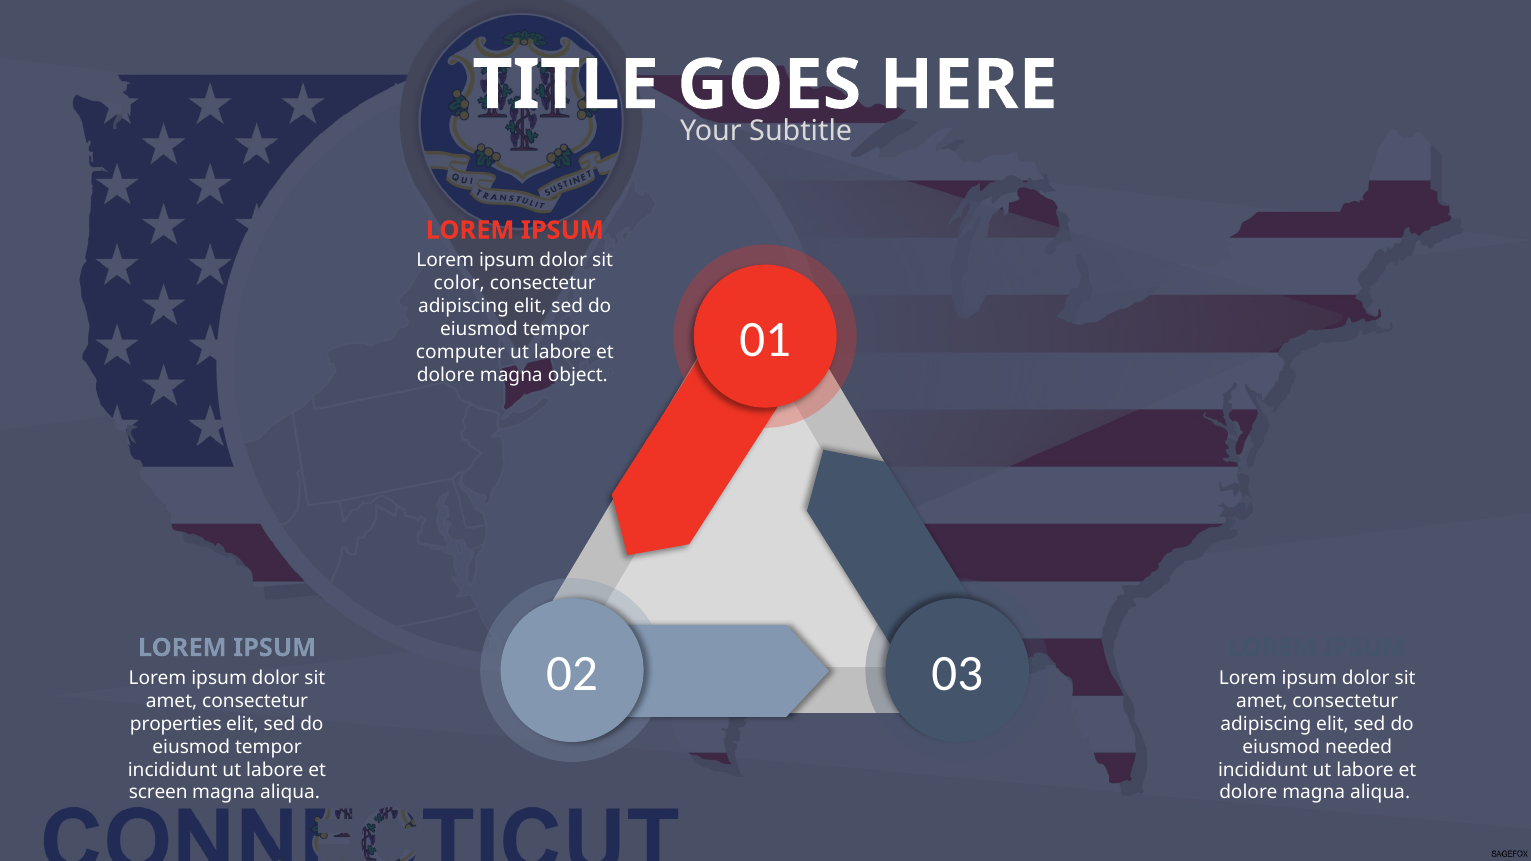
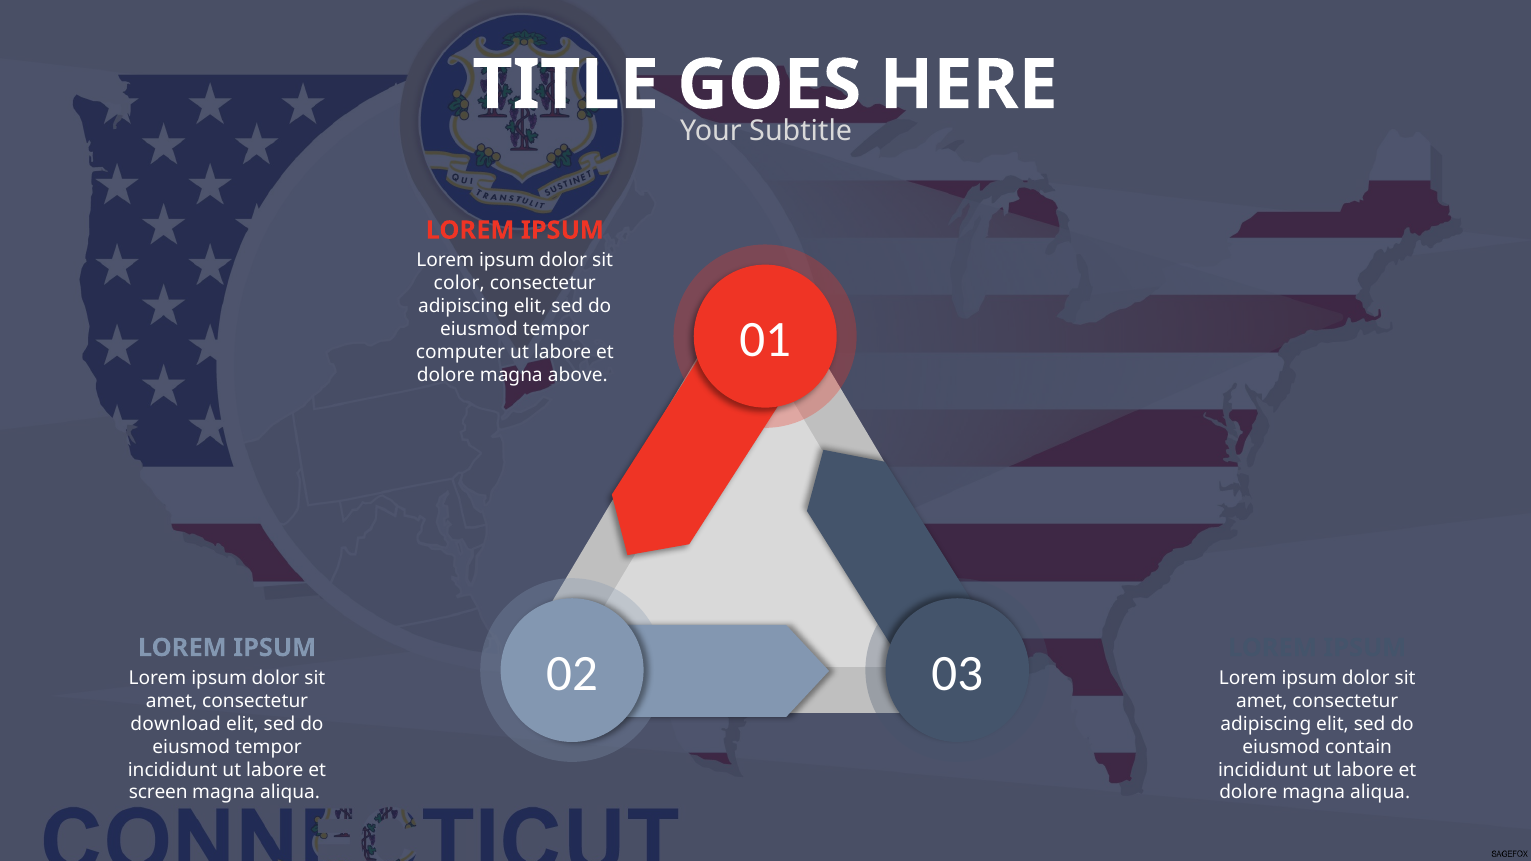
object: object -> above (578, 375)
properties: properties -> download (176, 724)
needed: needed -> contain (1359, 747)
